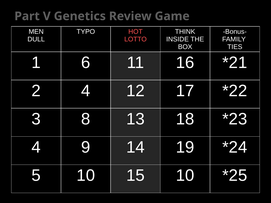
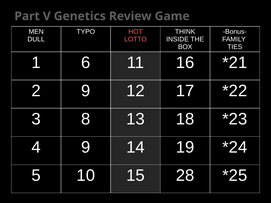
2 4: 4 -> 9 (86, 91)
15 10: 10 -> 28 (185, 176)
